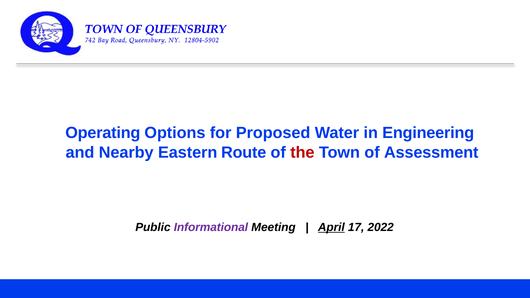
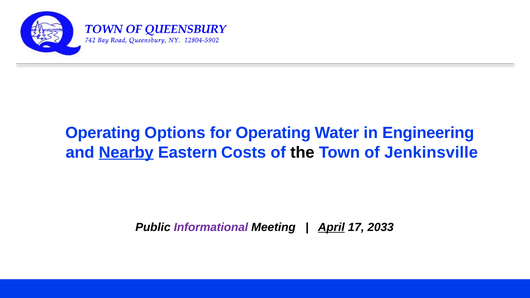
for Proposed: Proposed -> Operating (273, 133)
Nearby underline: none -> present (126, 152)
Route: Route -> Costs (244, 152)
the colour: red -> black (302, 152)
Assessment: Assessment -> Jenkinsville (431, 152)
2022: 2022 -> 2033 (381, 228)
